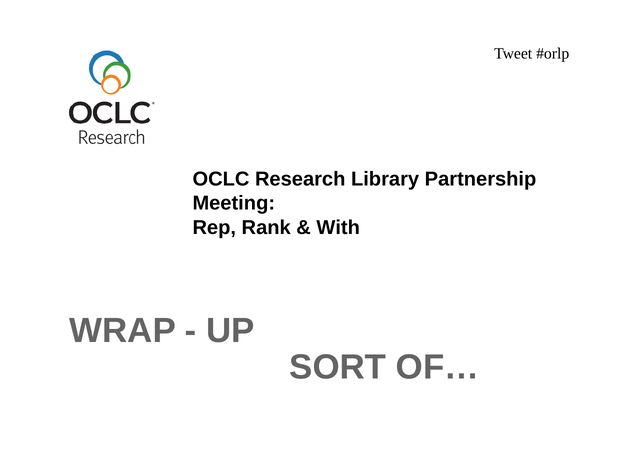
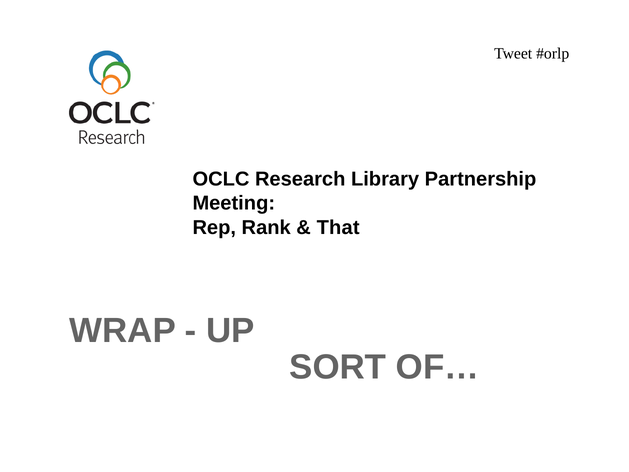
With: With -> That (338, 227)
